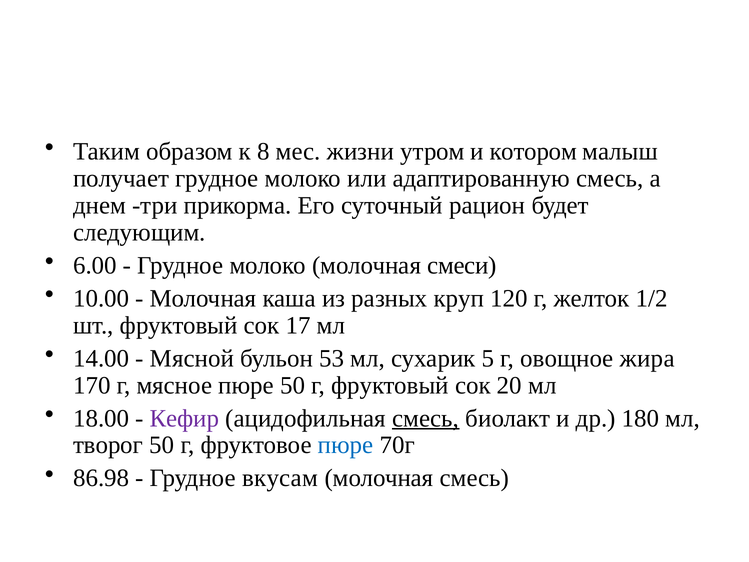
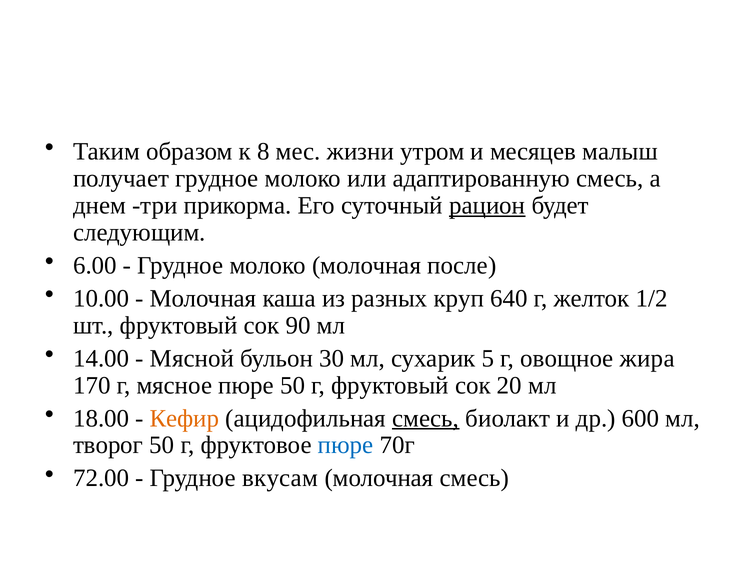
котором: котором -> месяцев (533, 152)
рацион underline: none -> present (487, 205)
смеси: смеси -> после (462, 265)
120: 120 -> 640 (509, 298)
17: 17 -> 90 (298, 325)
53: 53 -> 30 (332, 358)
Кефир colour: purple -> orange (185, 418)
180: 180 -> 600 (640, 418)
86.98: 86.98 -> 72.00 (101, 478)
